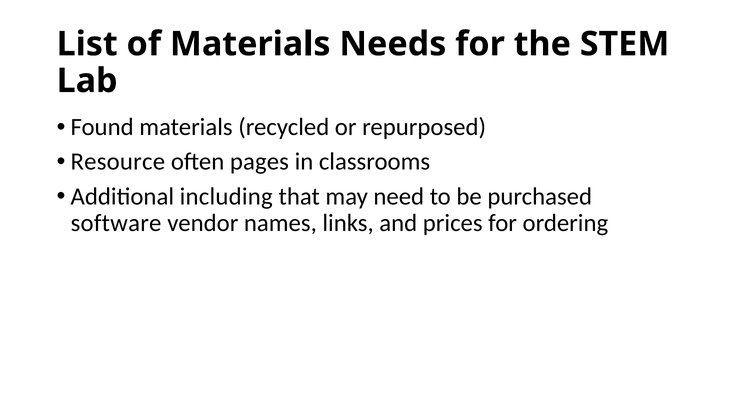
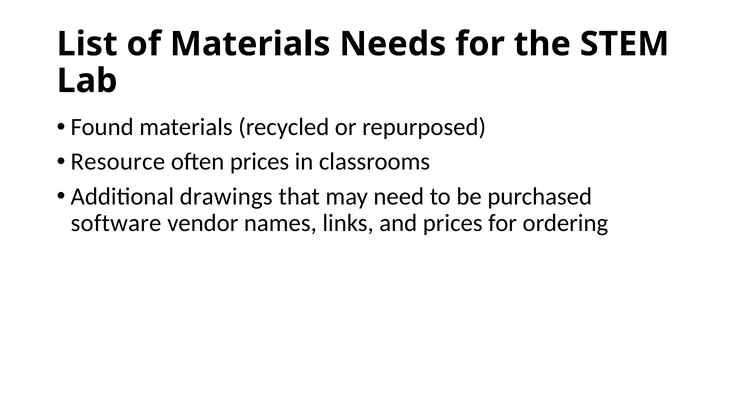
often pages: pages -> prices (260, 162)
including: including -> drawings (226, 196)
